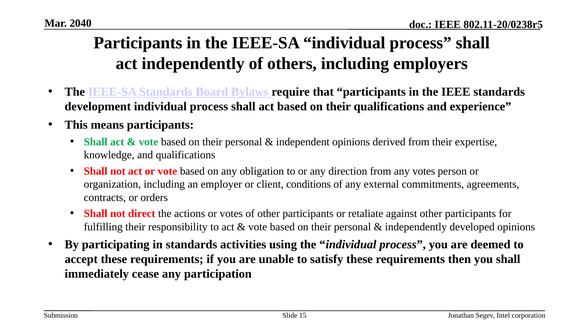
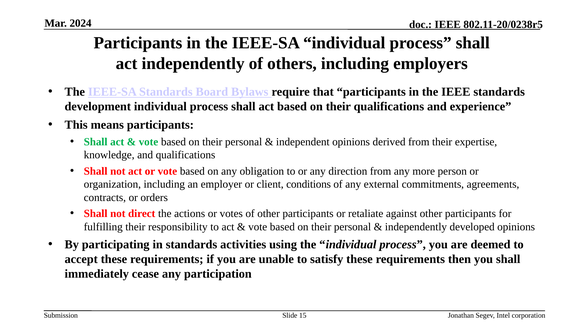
2040: 2040 -> 2024 (81, 23)
any votes: votes -> more (424, 171)
